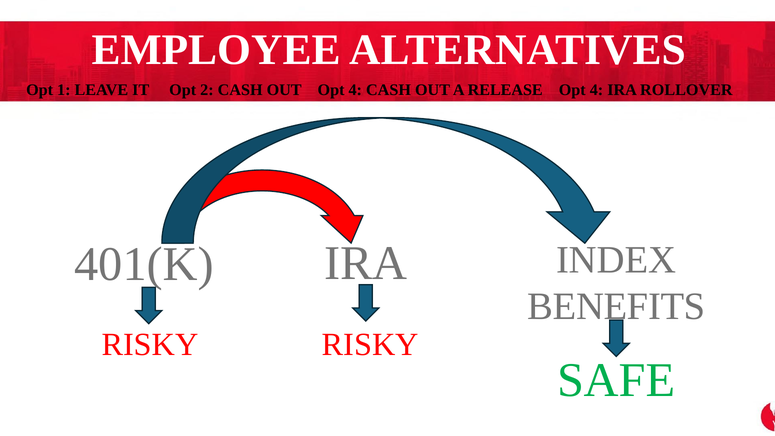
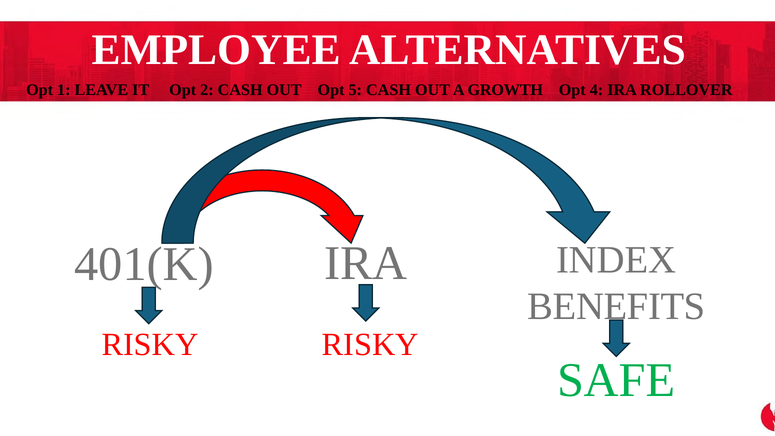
OUT Opt 4: 4 -> 5 (355, 90)
RELEASE: RELEASE -> GROWTH (505, 90)
